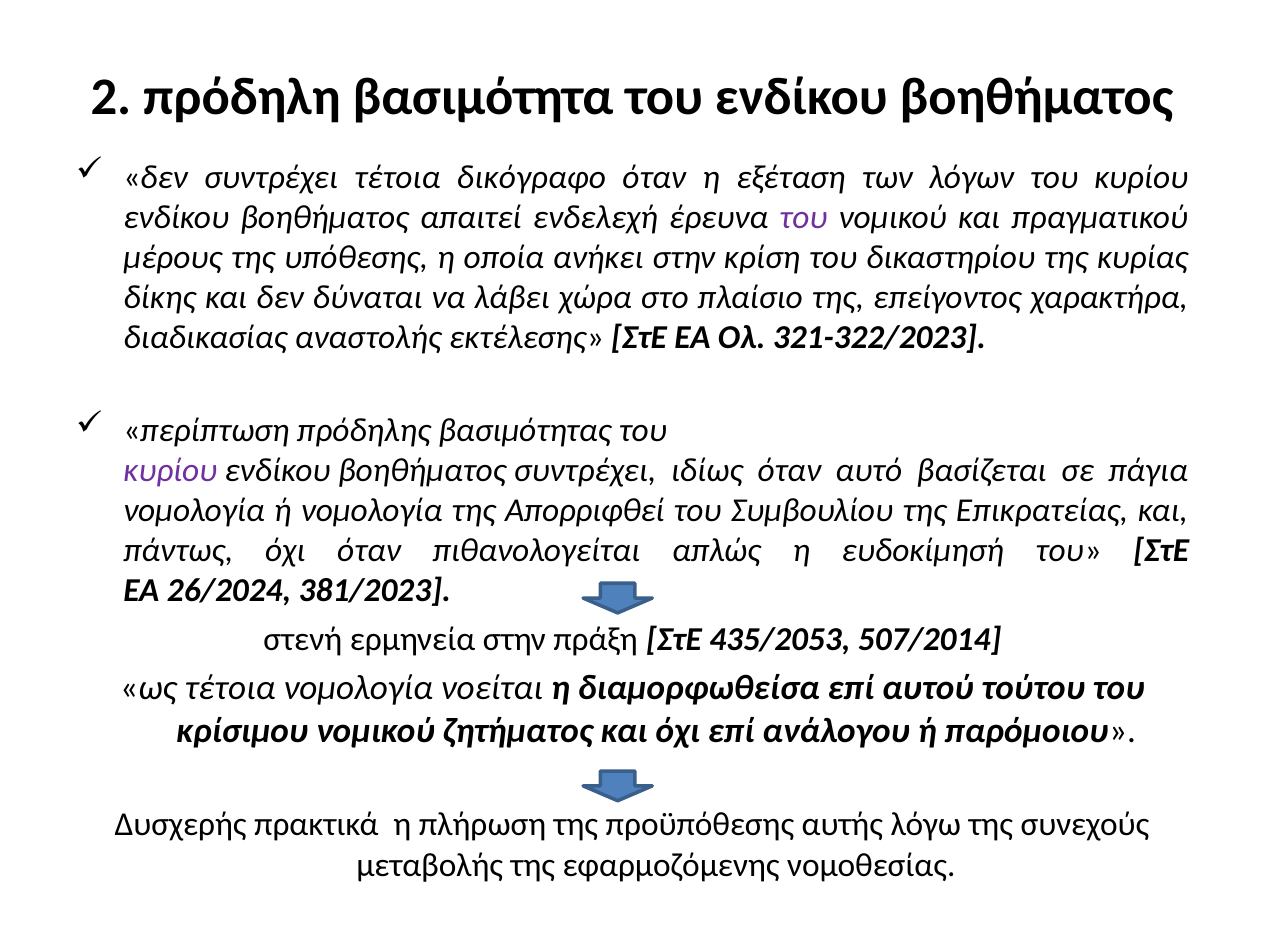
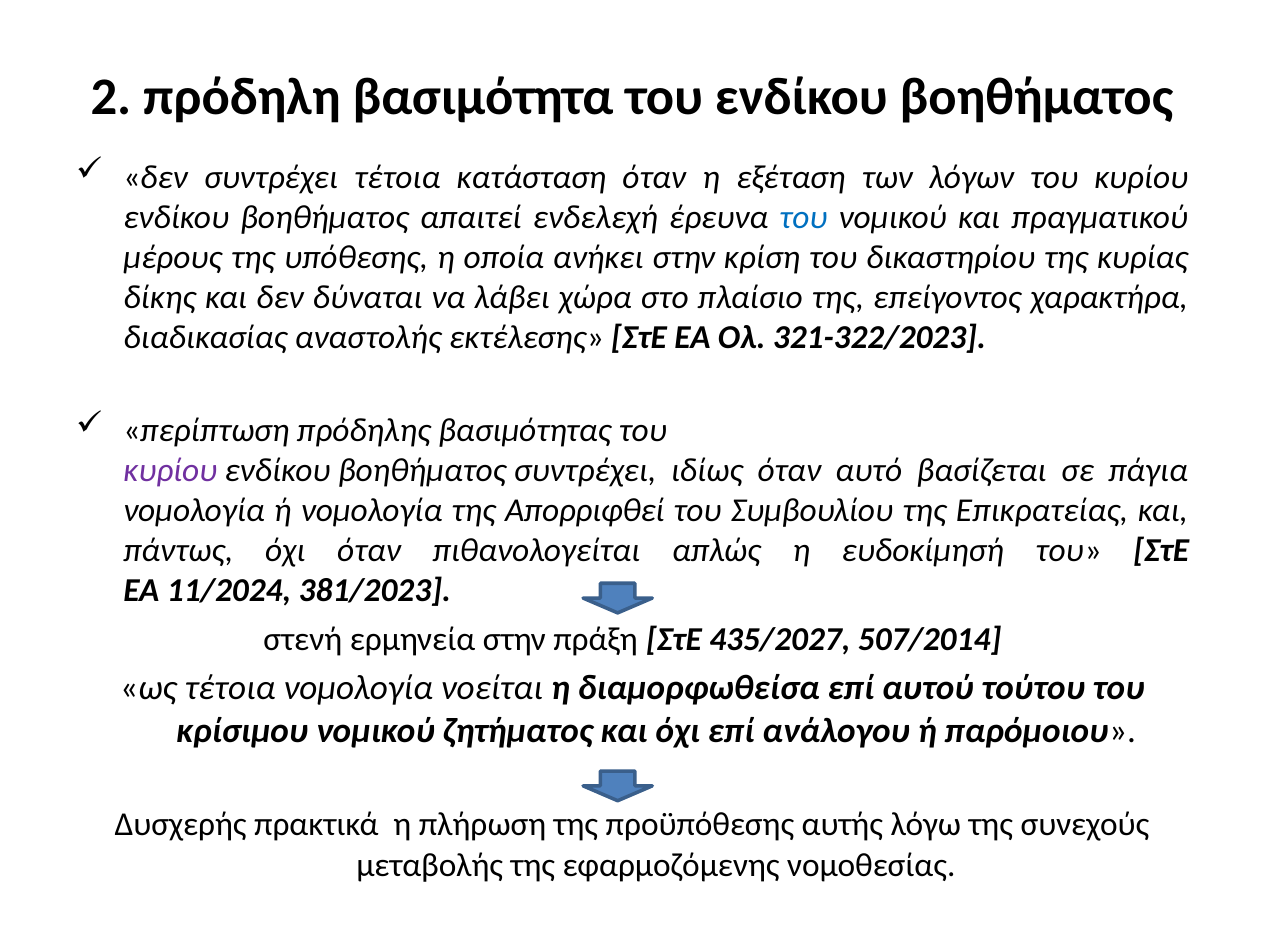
δικόγραφο: δικόγραφο -> κατάσταση (531, 177)
του colour: purple -> blue (803, 217)
26/2024: 26/2024 -> 11/2024 (229, 591)
435/2053: 435/2053 -> 435/2027 (780, 640)
